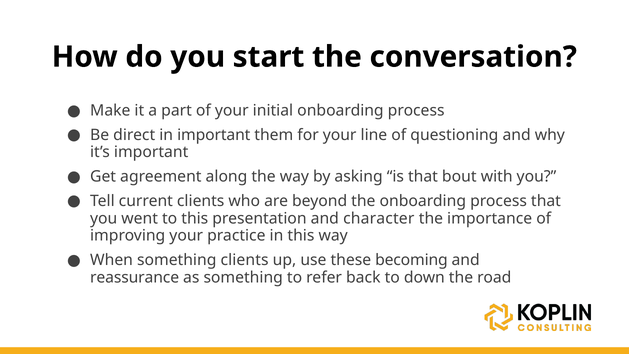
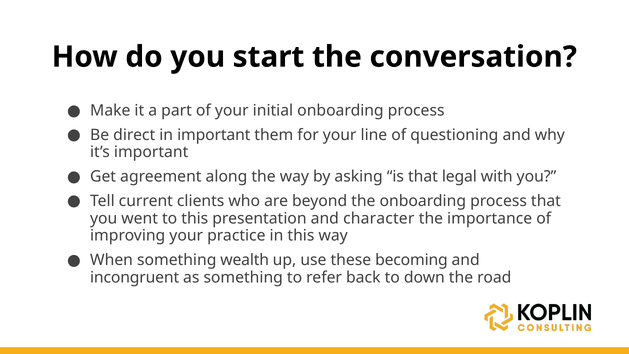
bout: bout -> legal (459, 177)
something clients: clients -> wealth (245, 260)
reassurance: reassurance -> incongruent (135, 277)
